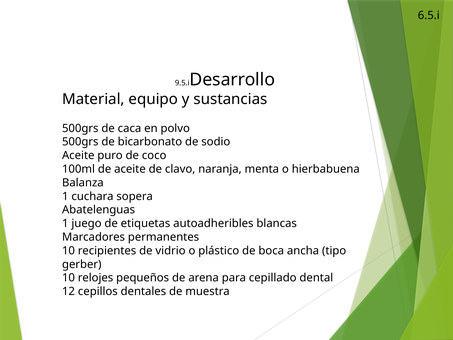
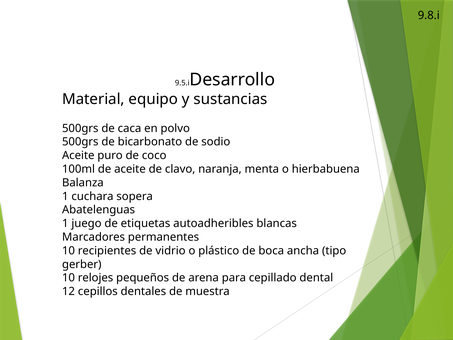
6.5.i: 6.5.i -> 9.8.i (429, 16)
